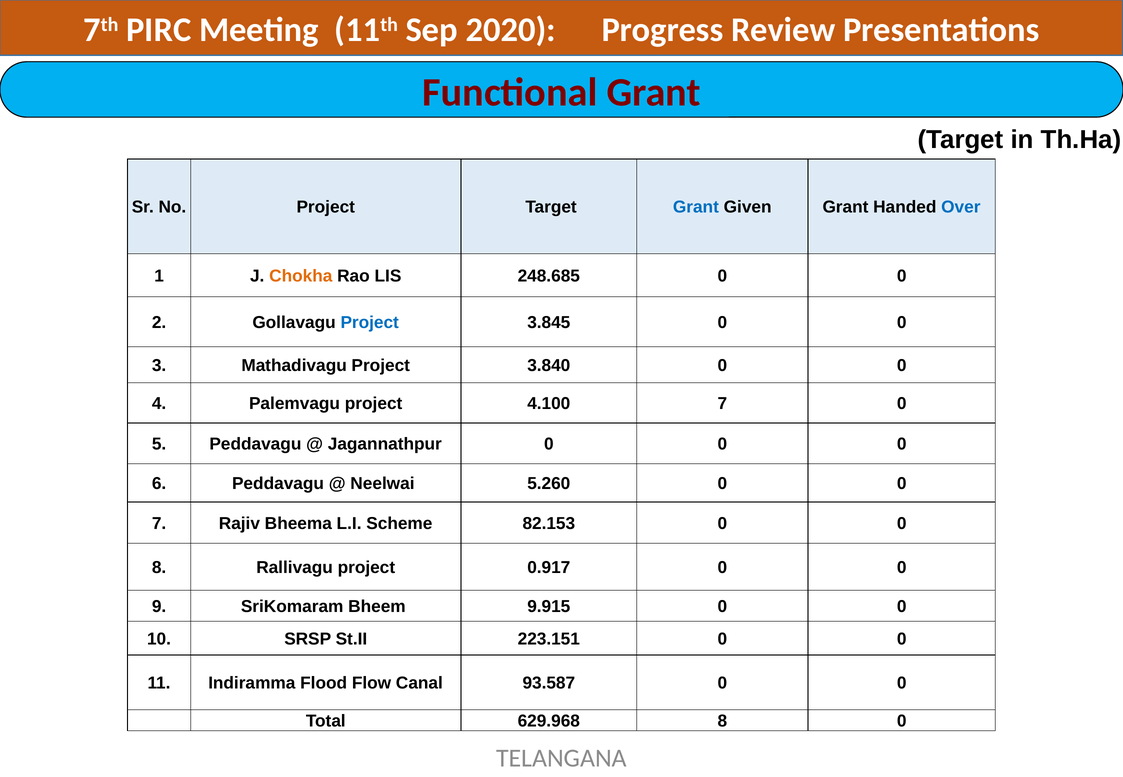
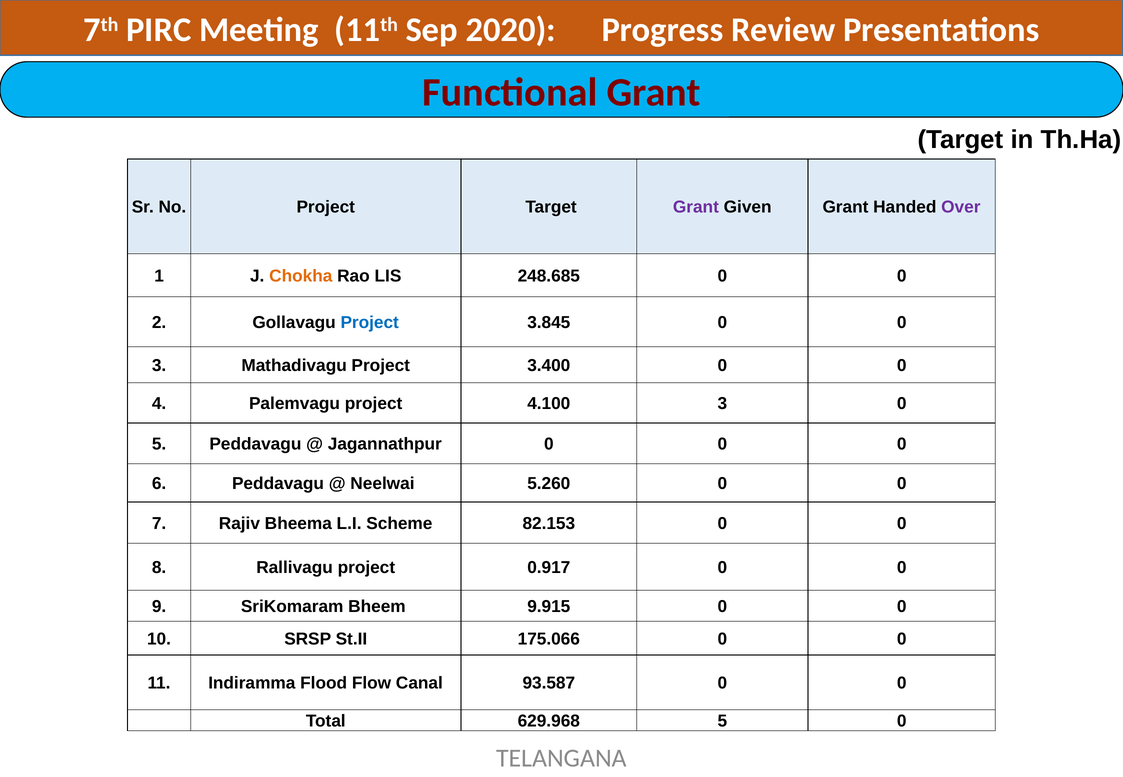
Grant colour: blue -> purple (696, 207)
Over colour: blue -> purple (961, 207)
3.840: 3.840 -> 3.400 (549, 366)
4.100 7: 7 -> 3 (722, 404)
223.151: 223.151 -> 175.066 (549, 639)
629.968 8: 8 -> 5 (722, 721)
